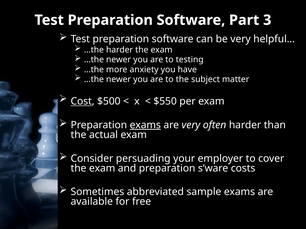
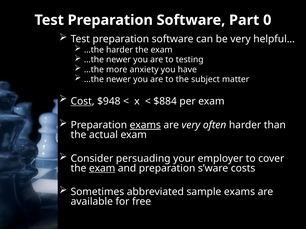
3: 3 -> 0 (267, 20)
$500: $500 -> $948 (109, 101)
$550: $550 -> $884 (165, 101)
exam underline: none -> present (102, 169)
